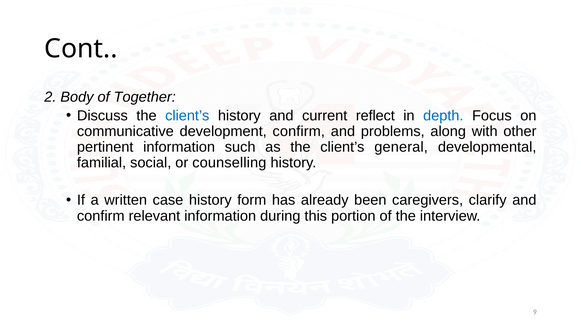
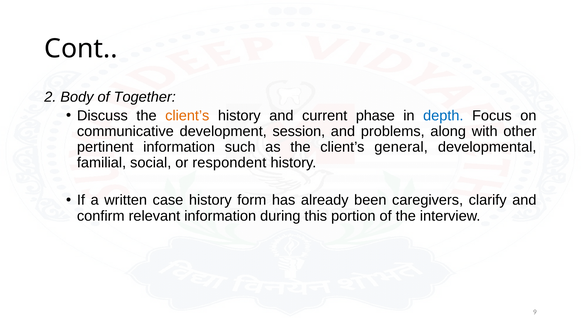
client’s colour: blue -> orange (187, 116)
reflect: reflect -> phase (375, 116)
development confirm: confirm -> session (299, 131)
counselling: counselling -> respondent (229, 163)
